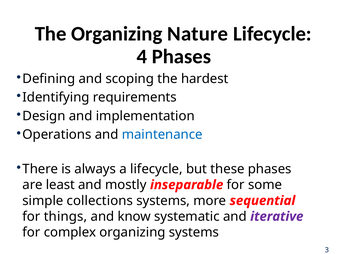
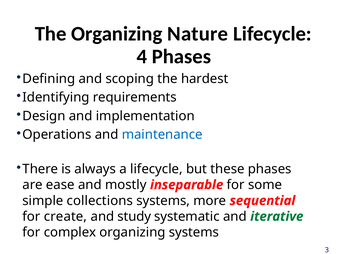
least: least -> ease (60, 185)
things: things -> create (65, 217)
know: know -> study (134, 217)
iterative colour: purple -> green (277, 217)
